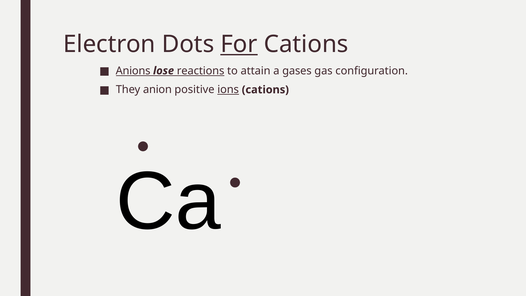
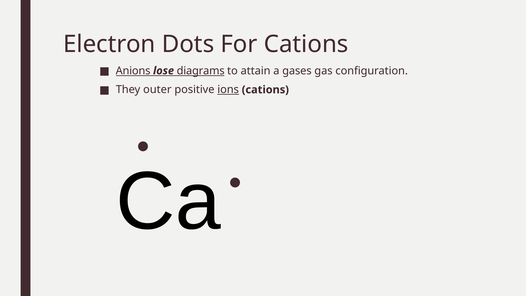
For underline: present -> none (239, 44)
reactions: reactions -> diagrams (201, 71)
anion: anion -> outer (157, 90)
